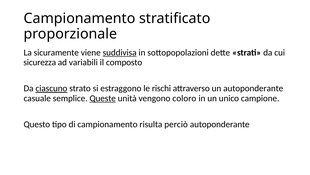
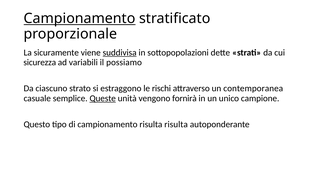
Campionamento underline: none -> present (80, 18)
composto: composto -> possiamo (124, 62)
ciascuno underline: present -> none (51, 88)
un autoponderante: autoponderante -> contemporanea (253, 88)
coloro: coloro -> fornirà (184, 98)
risulta perciò: perciò -> risulta (176, 124)
